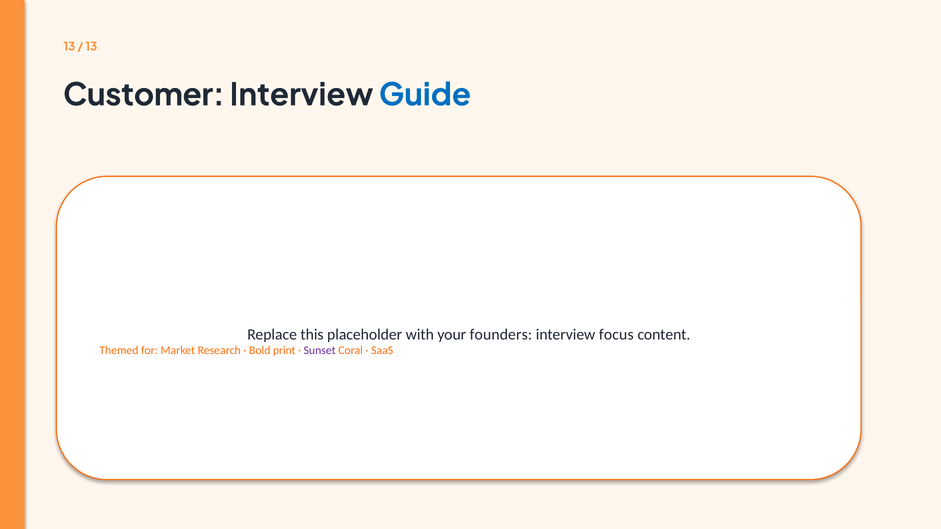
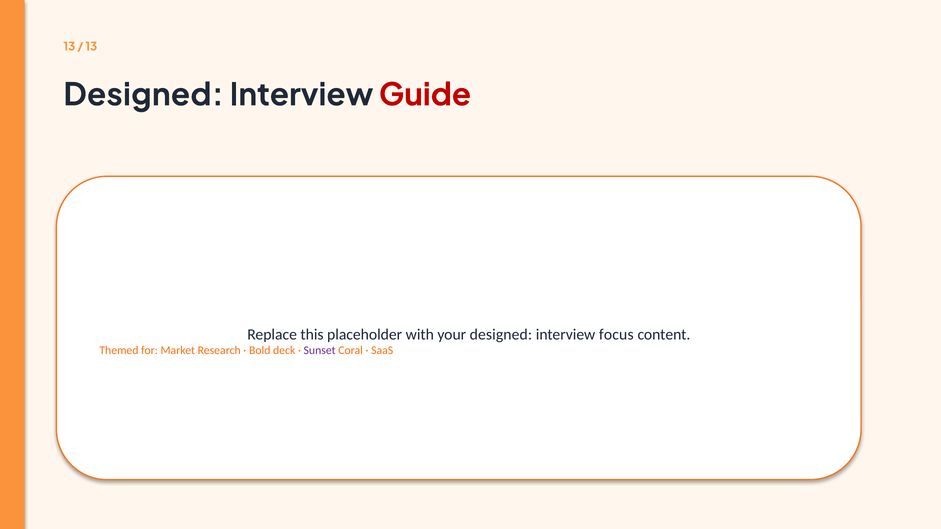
Customer: Customer -> Designed (144, 95)
Guide colour: blue -> red (425, 95)
your founders: founders -> designed (501, 335)
print: print -> deck (284, 351)
